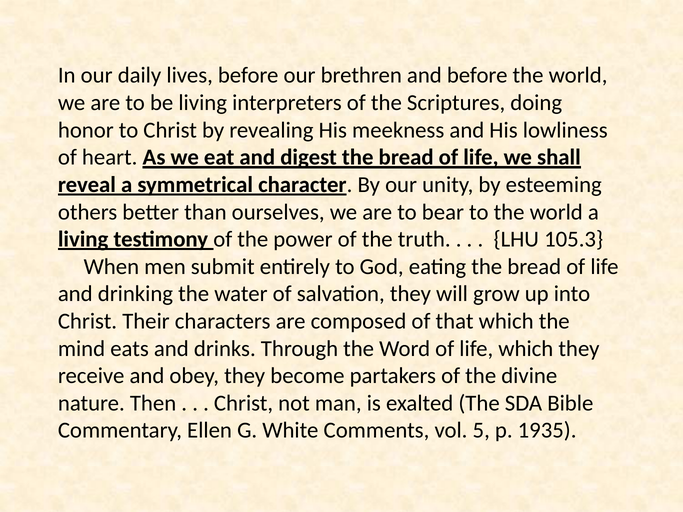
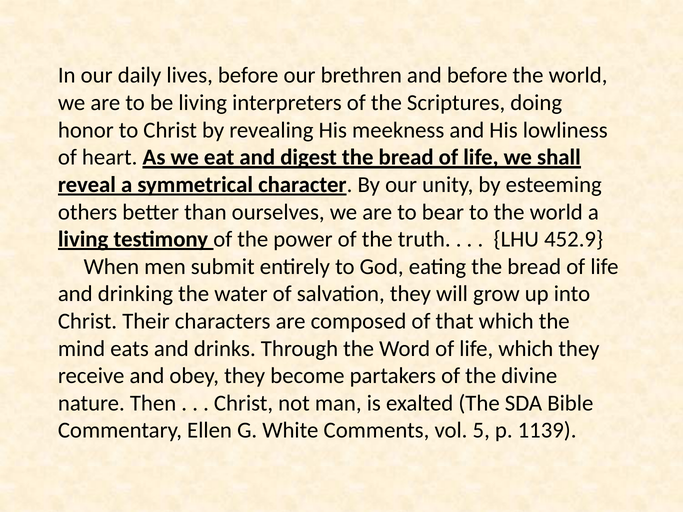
105.3: 105.3 -> 452.9 (574, 239)
1935: 1935 -> 1139 (547, 431)
